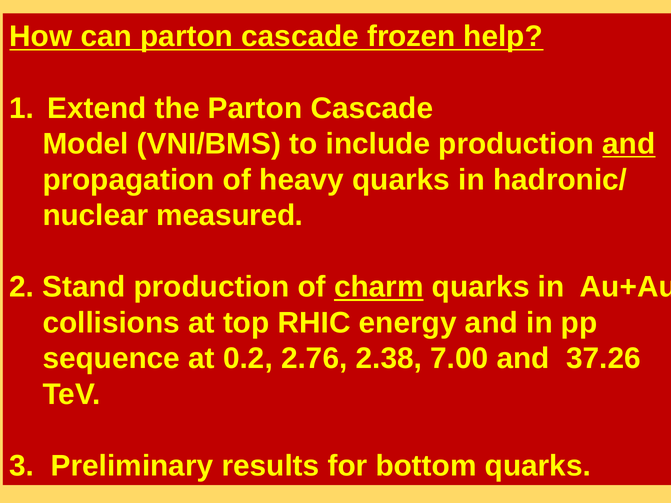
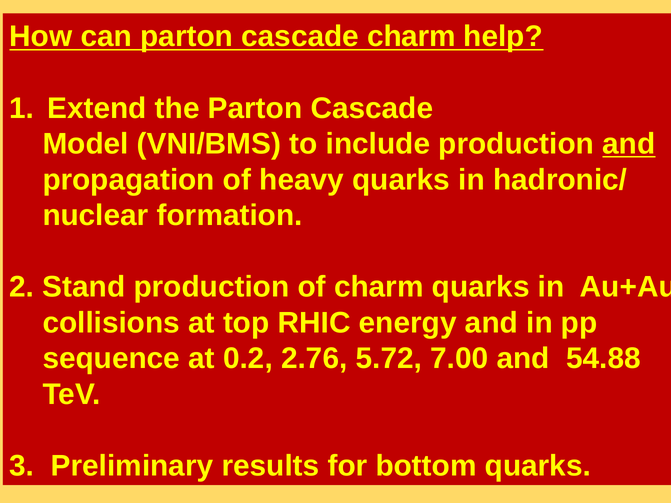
cascade frozen: frozen -> charm (411, 37)
measured: measured -> formation (230, 216)
charm underline: present -> none (379, 287)
2.38: 2.38 -> 5.72 (389, 359)
37.26: 37.26 -> 54.88 (603, 359)
